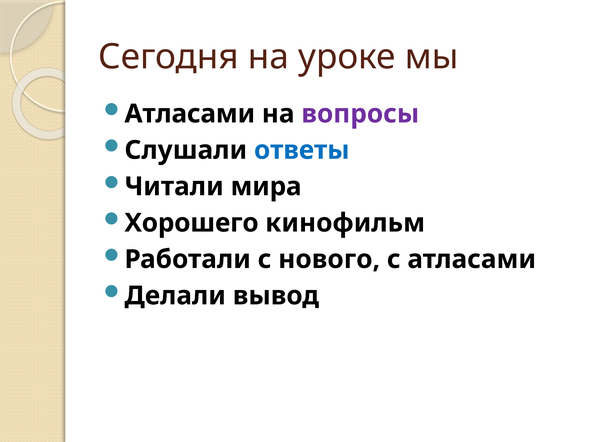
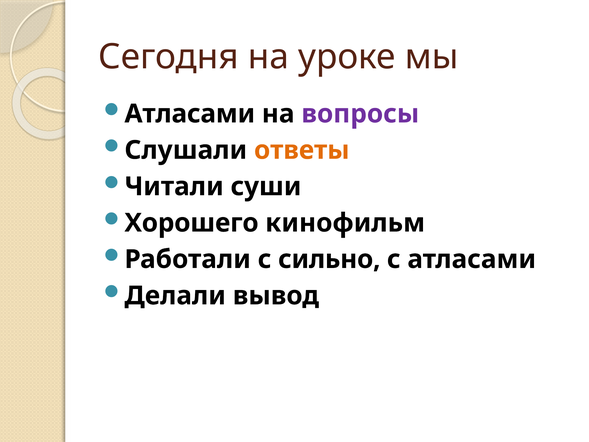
ответы colour: blue -> orange (302, 150)
мира: мира -> суши (266, 186)
нового: нового -> сильно (329, 259)
